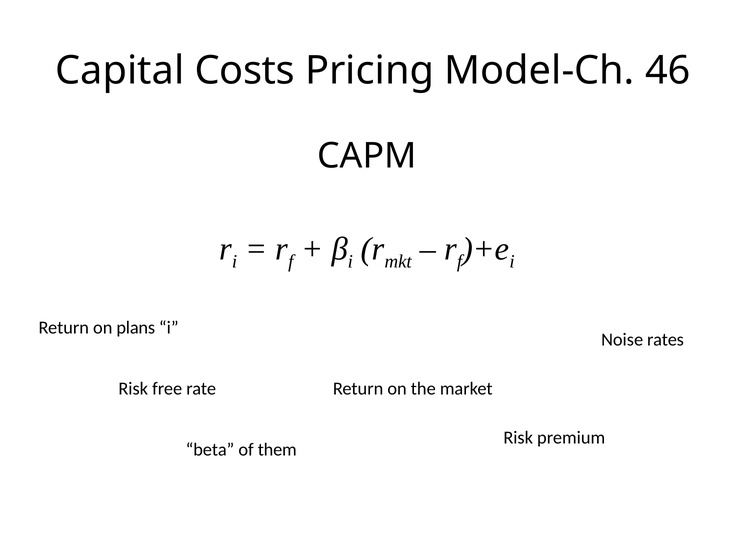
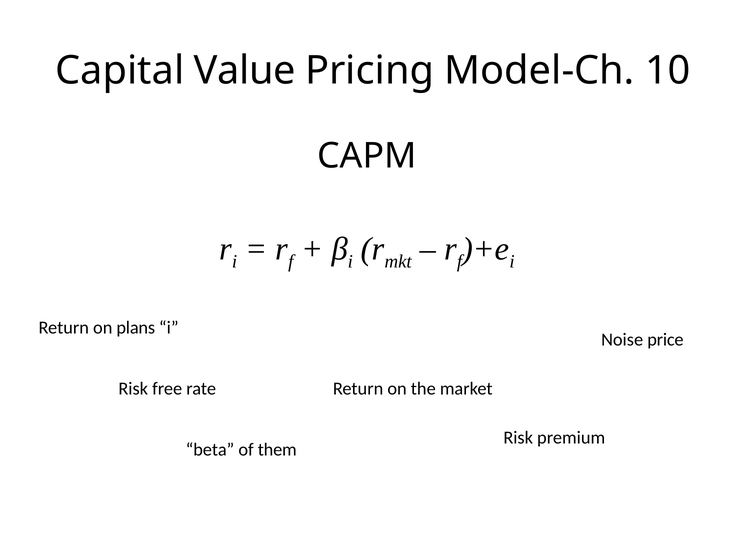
Costs: Costs -> Value (245, 71)
46: 46 -> 10 (668, 71)
rates: rates -> price (665, 340)
